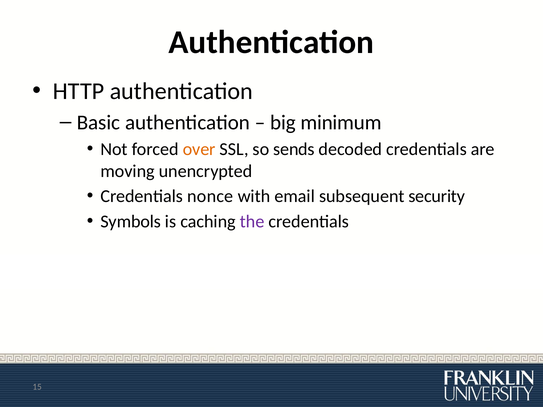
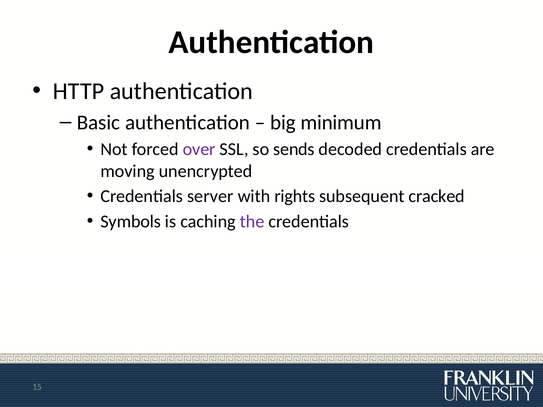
over colour: orange -> purple (199, 149)
nonce: nonce -> server (210, 196)
email: email -> rights (295, 196)
security: security -> cracked (437, 196)
